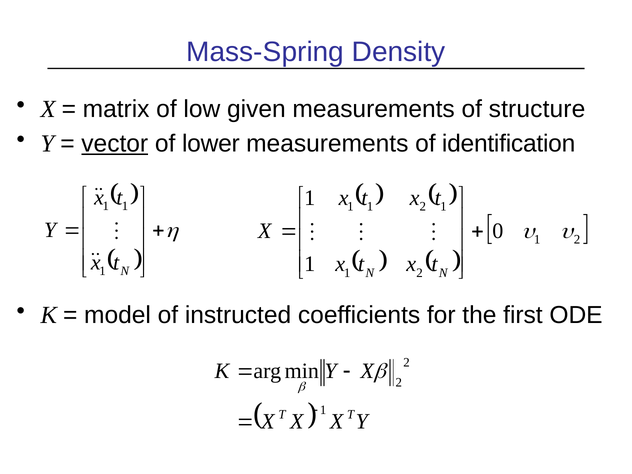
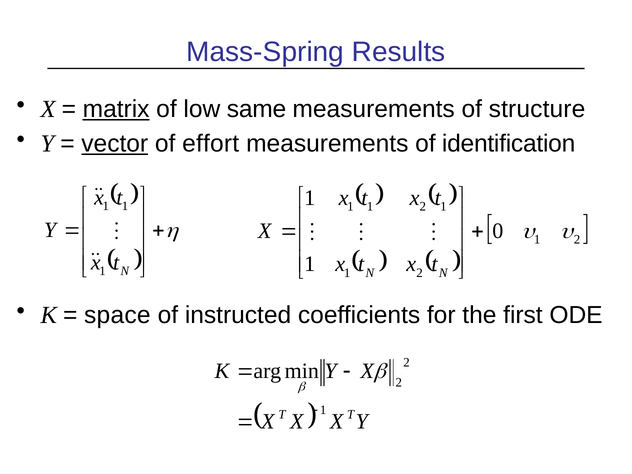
Density: Density -> Results (399, 52)
matrix underline: none -> present (116, 109)
given: given -> same (257, 109)
lower: lower -> effort (211, 143)
model: model -> space (117, 315)
